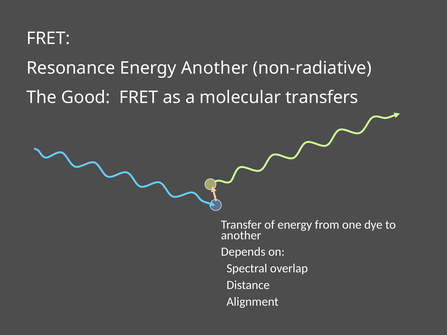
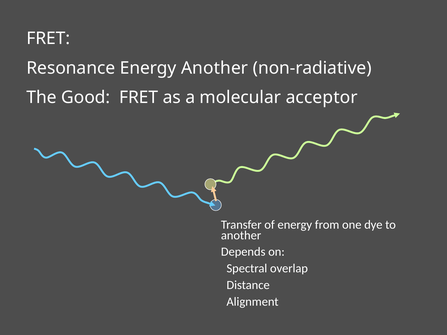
transfers: transfers -> acceptor (322, 98)
